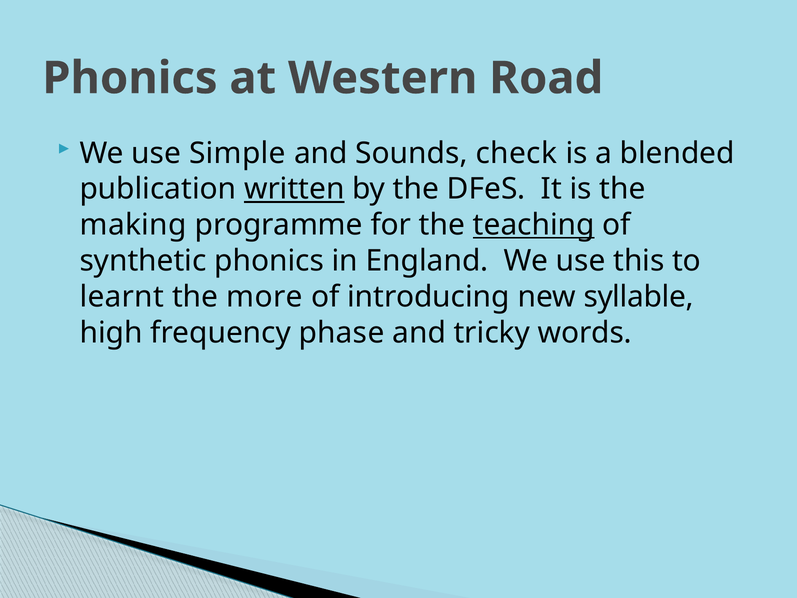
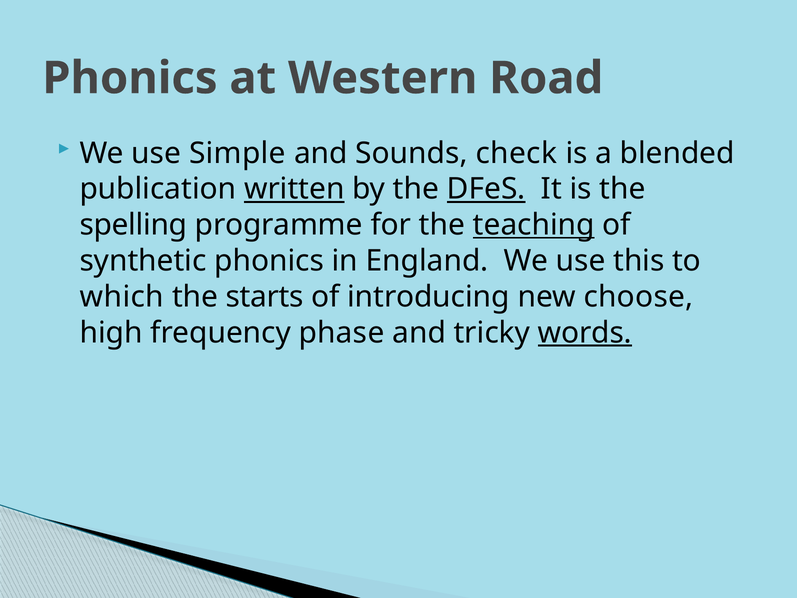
DFeS underline: none -> present (486, 189)
making: making -> spelling (133, 225)
learnt: learnt -> which (122, 297)
more: more -> starts (265, 297)
syllable: syllable -> choose (638, 297)
words underline: none -> present (585, 333)
